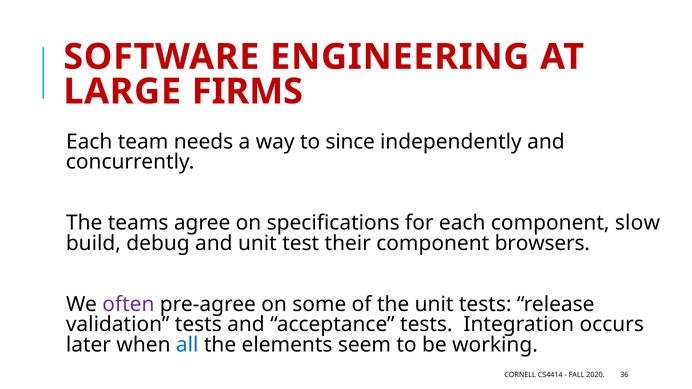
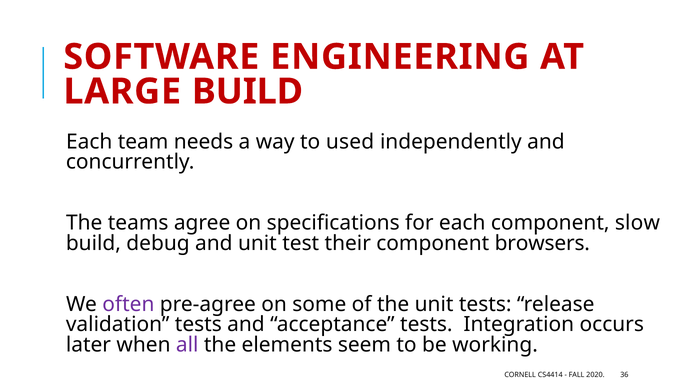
LARGE FIRMS: FIRMS -> BUILD (247, 92)
since: since -> used (350, 142)
all colour: blue -> purple (187, 345)
